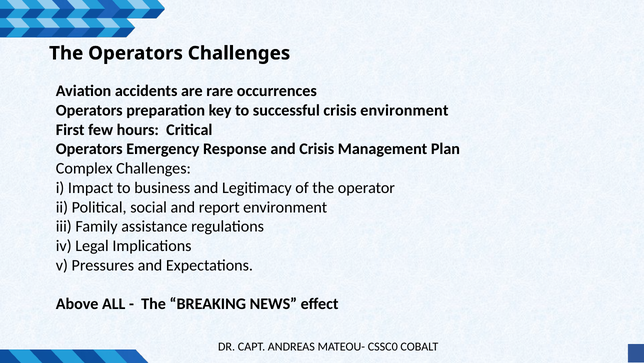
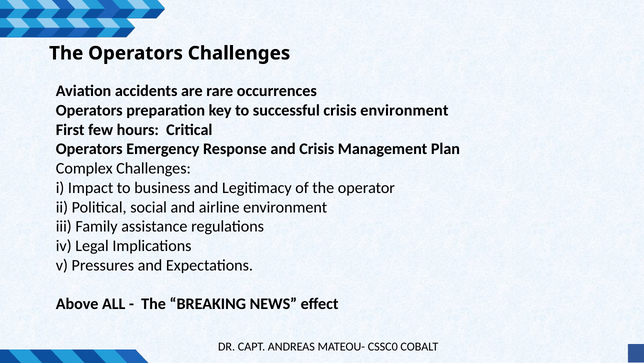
report: report -> airline (219, 207)
